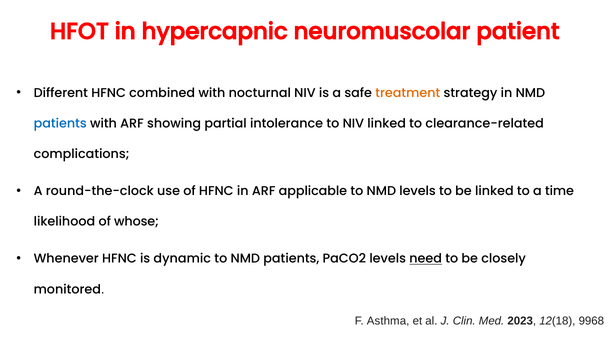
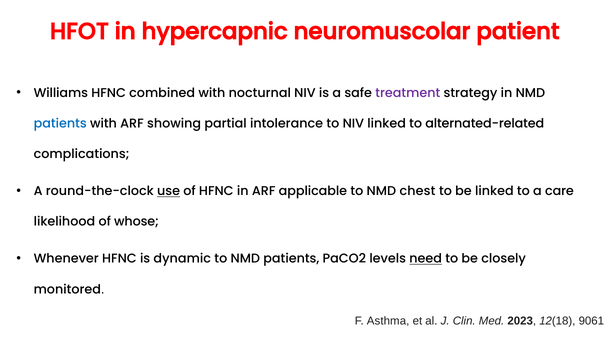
Different: Different -> Williams (61, 93)
treatment colour: orange -> purple (408, 93)
clearance-related: clearance-related -> alternated-related (485, 123)
use underline: none -> present (169, 191)
NMD levels: levels -> chest (417, 191)
time: time -> care (559, 191)
9968: 9968 -> 9061 (591, 321)
